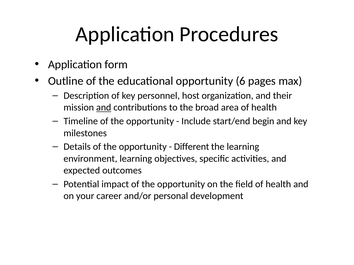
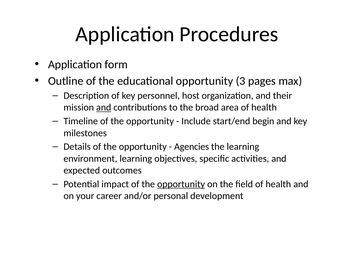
6: 6 -> 3 (241, 81)
Different: Different -> Agencies (192, 147)
opportunity underline: none -> present (181, 184)
